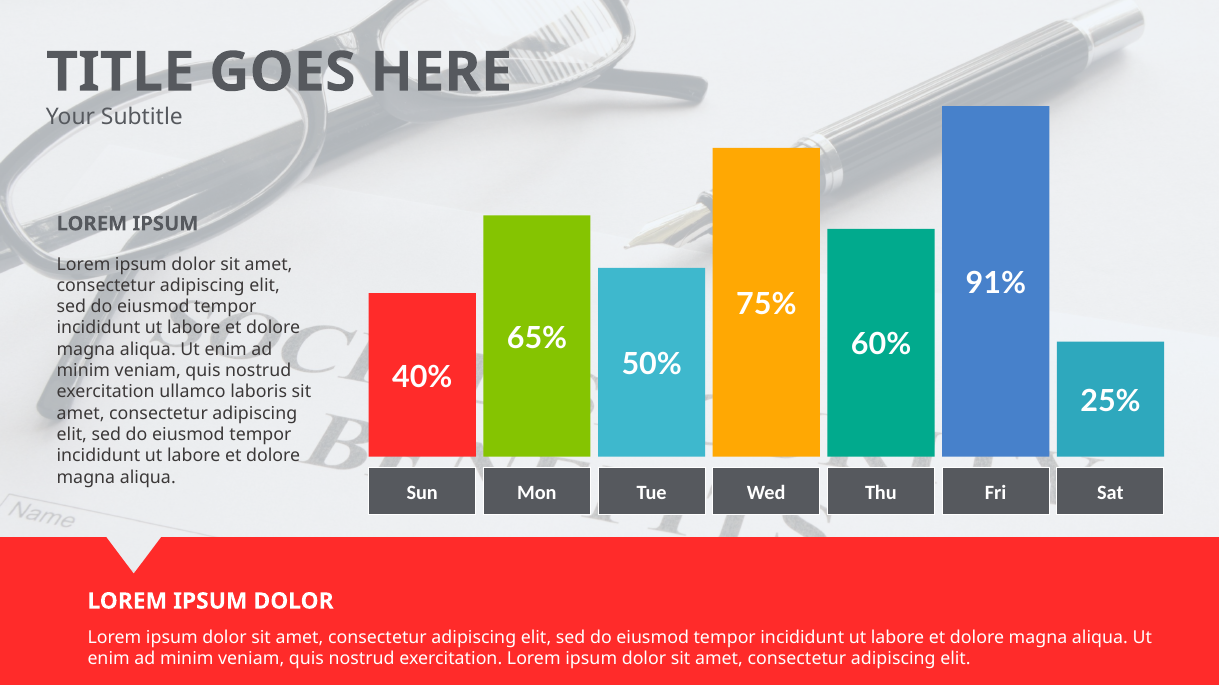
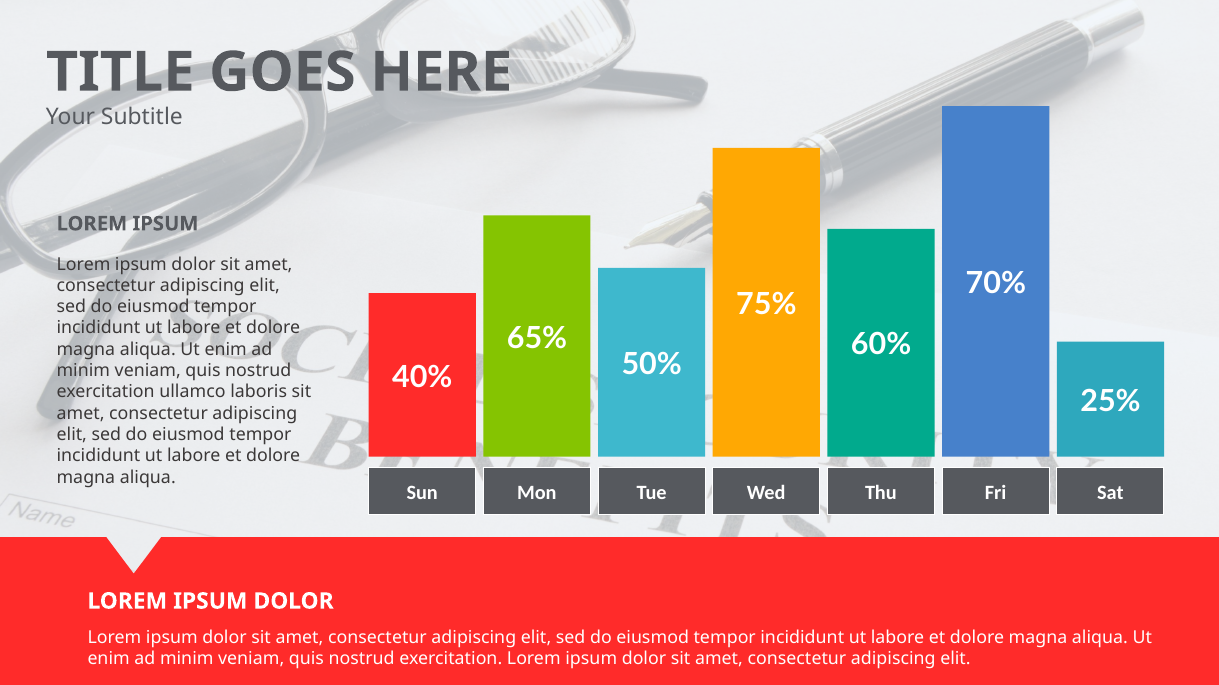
91%: 91% -> 70% (996, 284)
